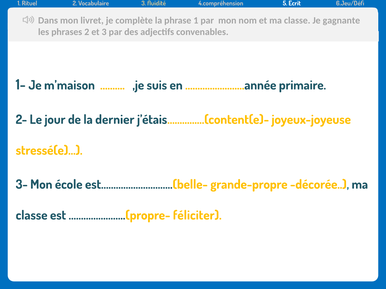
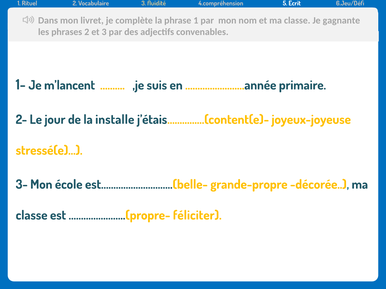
m’maison: m’maison -> m’lancent (70, 85)
dernier: dernier -> installe (115, 120)
